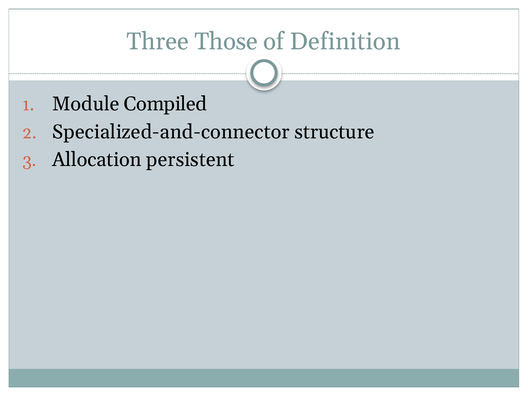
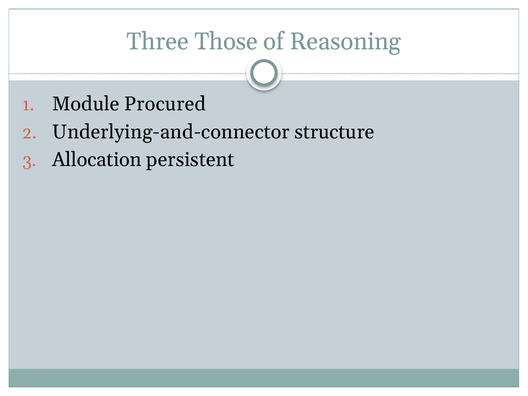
Definition: Definition -> Reasoning (345, 42)
Compiled: Compiled -> Procured (165, 104)
Specialized-and-connector: Specialized-and-connector -> Underlying-and-connector (171, 132)
